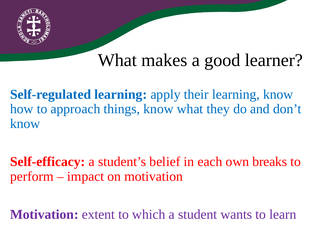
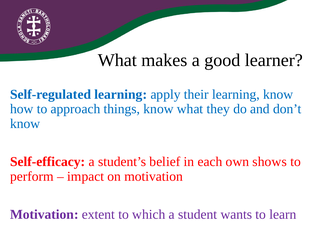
breaks: breaks -> shows (270, 162)
